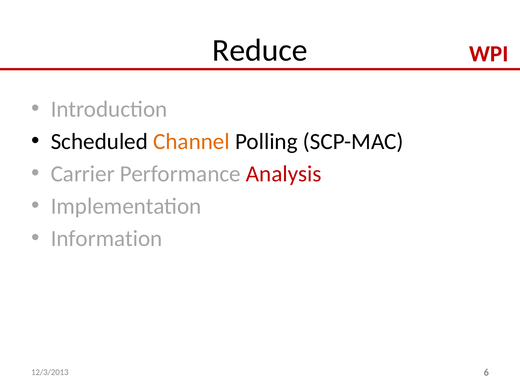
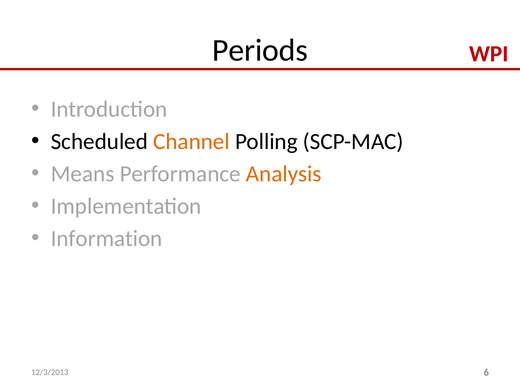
Reduce: Reduce -> Periods (260, 50)
Carrier: Carrier -> Means (83, 174)
Analysis colour: red -> orange (284, 174)
